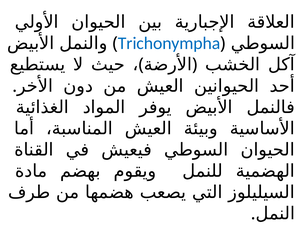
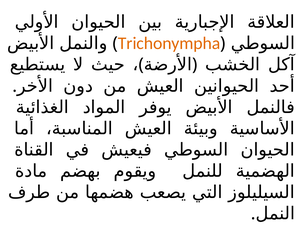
Trichonympha colour: blue -> orange (169, 43)
